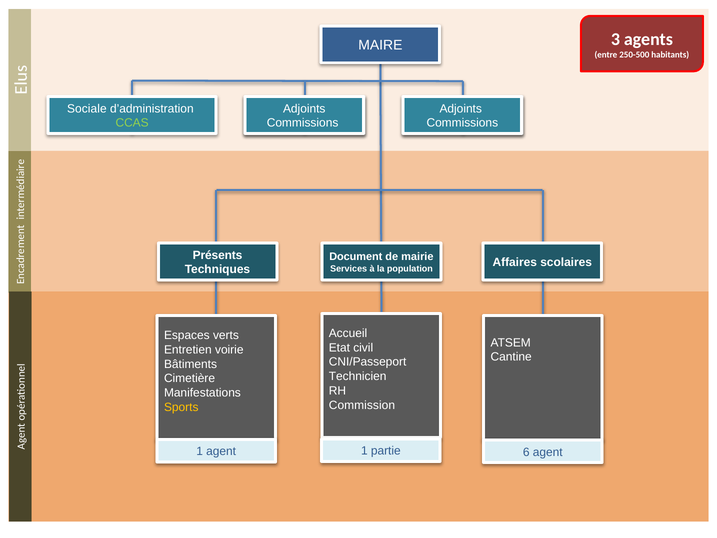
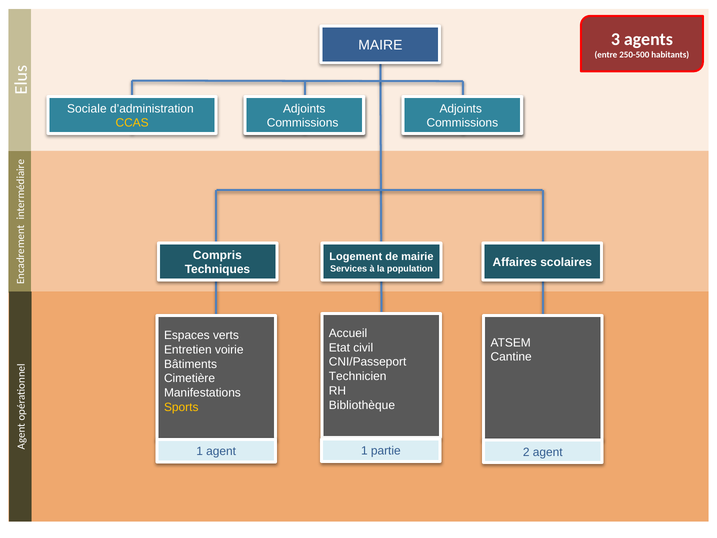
CCAS colour: light green -> yellow (132, 123)
Présents: Présents -> Compris (217, 255)
Document: Document -> Logement (356, 257)
Commission: Commission -> Bibliothèque (362, 405)
6: 6 -> 2 (526, 452)
